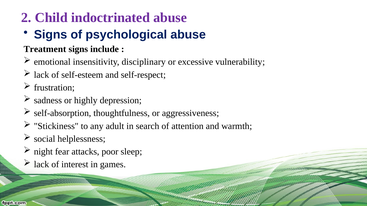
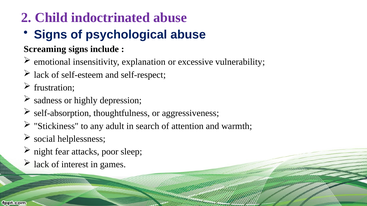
Treatment: Treatment -> Screaming (45, 49)
disciplinary: disciplinary -> explanation (144, 62)
